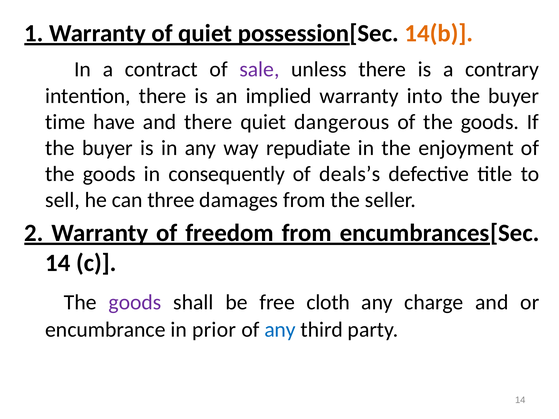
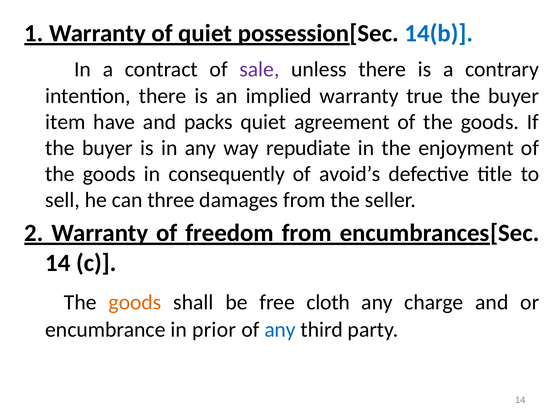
14(b colour: orange -> blue (439, 33)
into: into -> true (425, 96)
time: time -> item (65, 122)
and there: there -> packs (208, 122)
dangerous: dangerous -> agreement (342, 122)
deals’s: deals’s -> avoid’s (350, 174)
goods colour: purple -> orange (135, 303)
